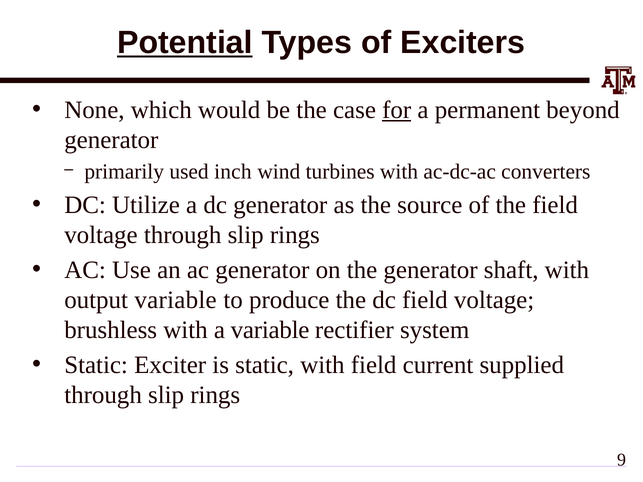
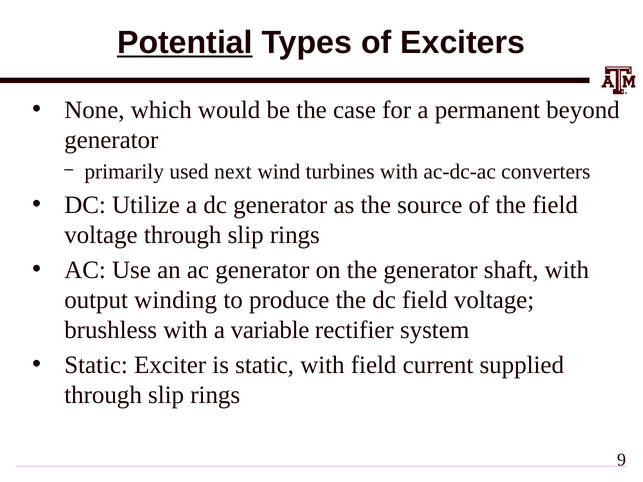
for underline: present -> none (397, 110)
inch: inch -> next (233, 172)
output variable: variable -> winding (176, 300)
